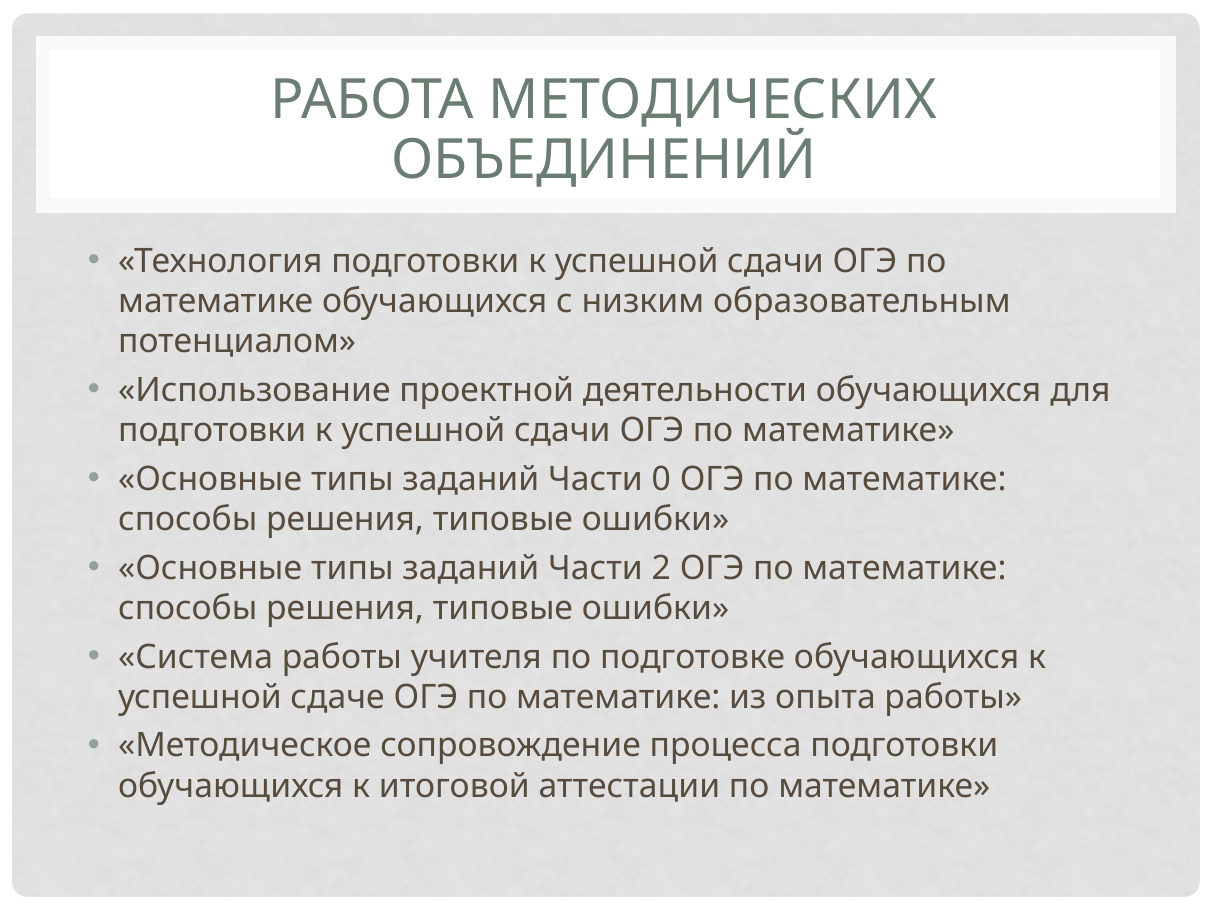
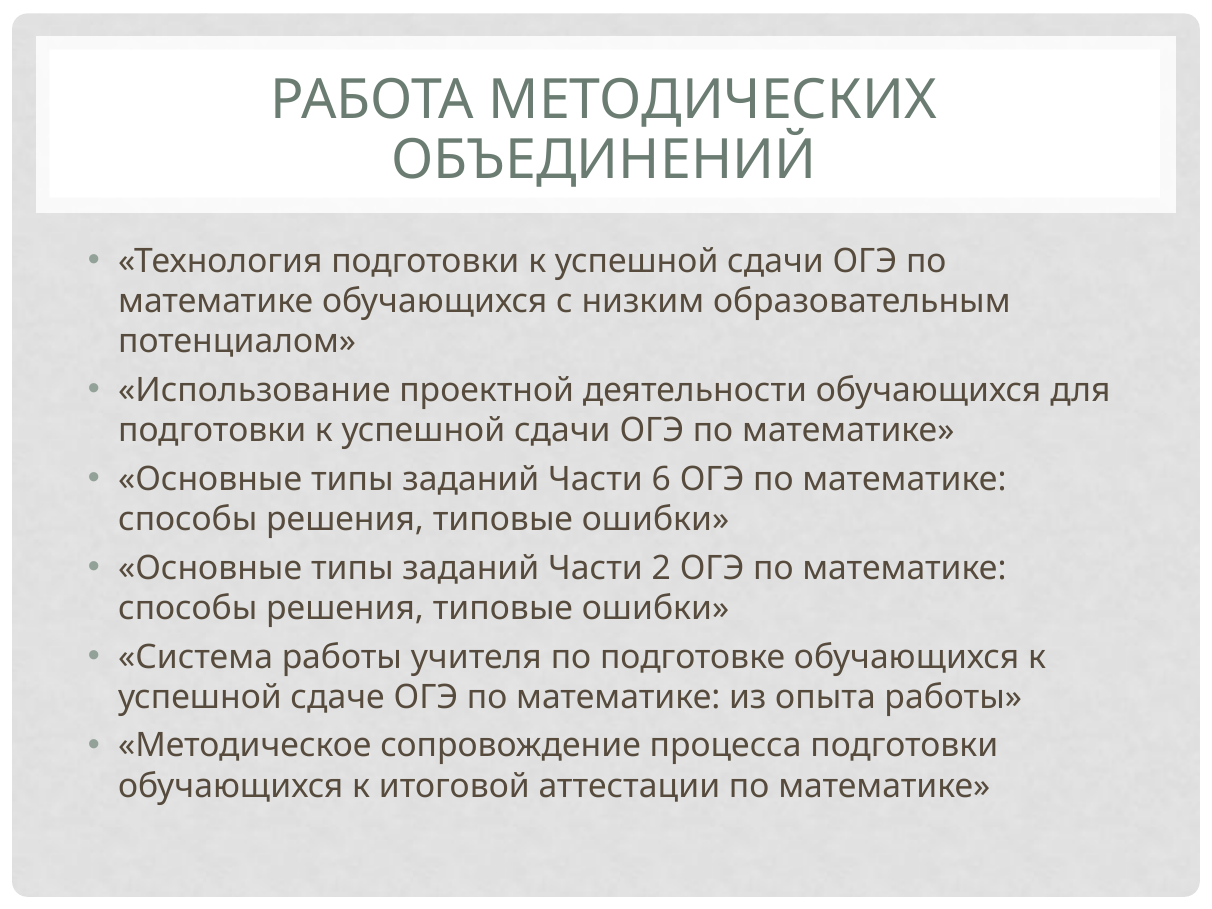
0: 0 -> 6 (661, 479)
